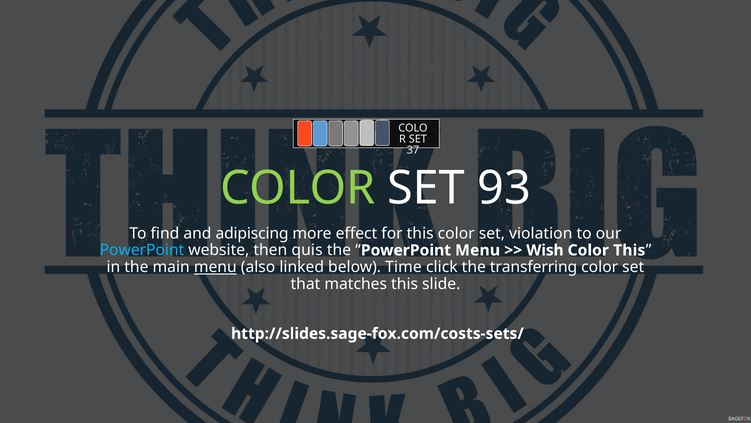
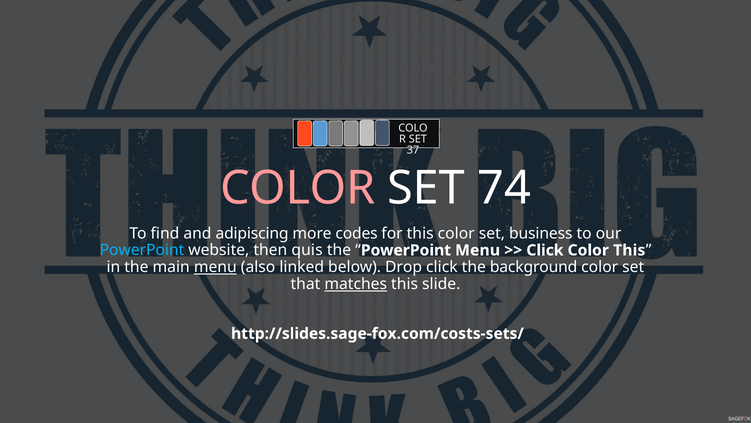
COLOR colour: light green -> pink (298, 188)
93: 93 -> 74 (504, 188)
effect: effect -> codes (357, 233)
violation: violation -> business (541, 233)
Wish: Wish -> Click (545, 250)
Time: Time -> Drop (404, 267)
transferring: transferring -> background (534, 267)
matches underline: none -> present (356, 284)
